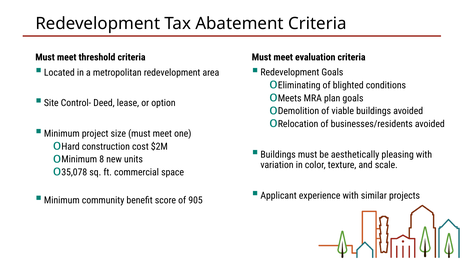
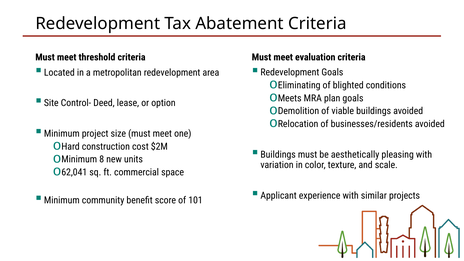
35,078: 35,078 -> 62,041 (74, 172)
905: 905 -> 101 (196, 200)
